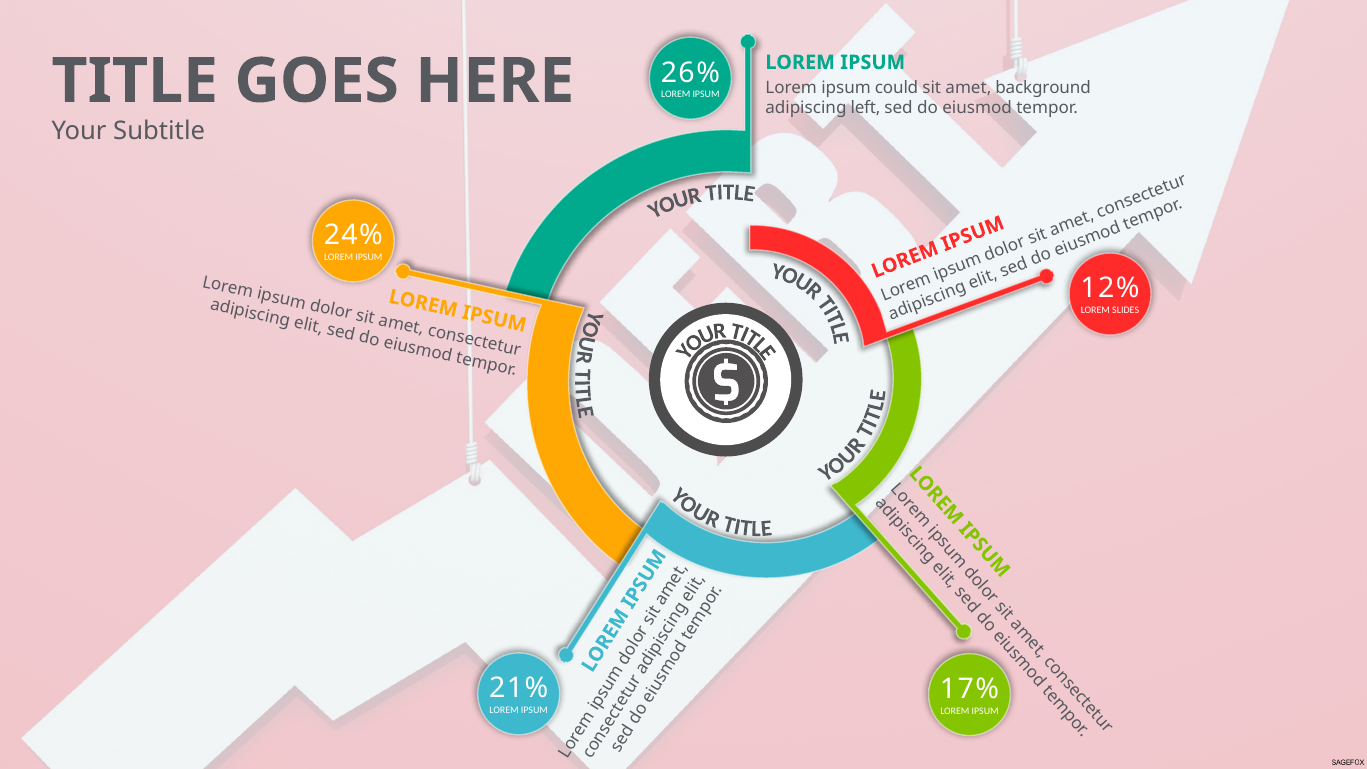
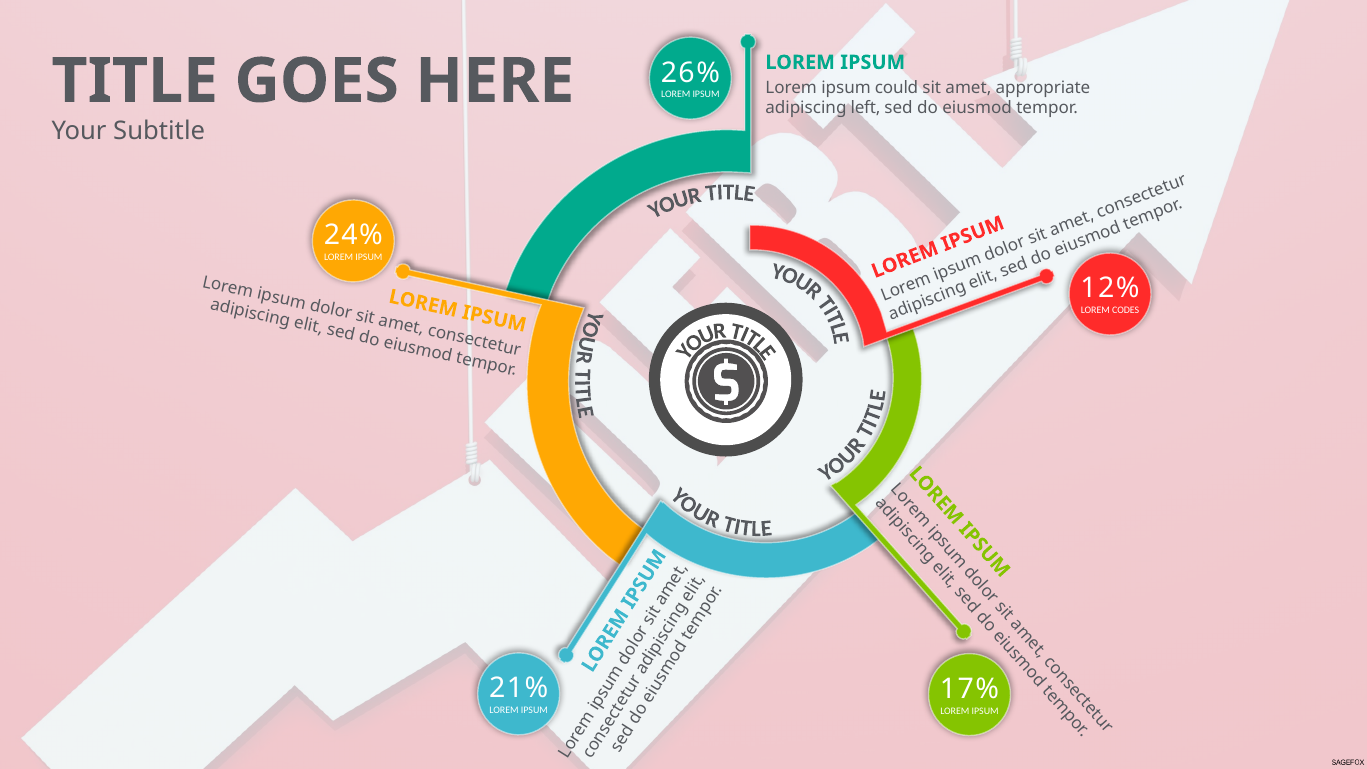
background: background -> appropriate (1043, 88)
SLIDES: SLIDES -> CODES (1126, 310)
